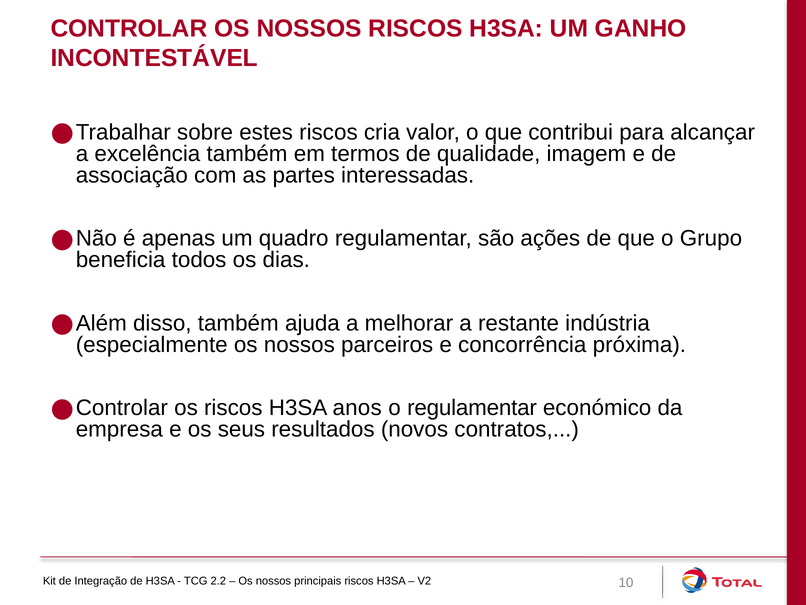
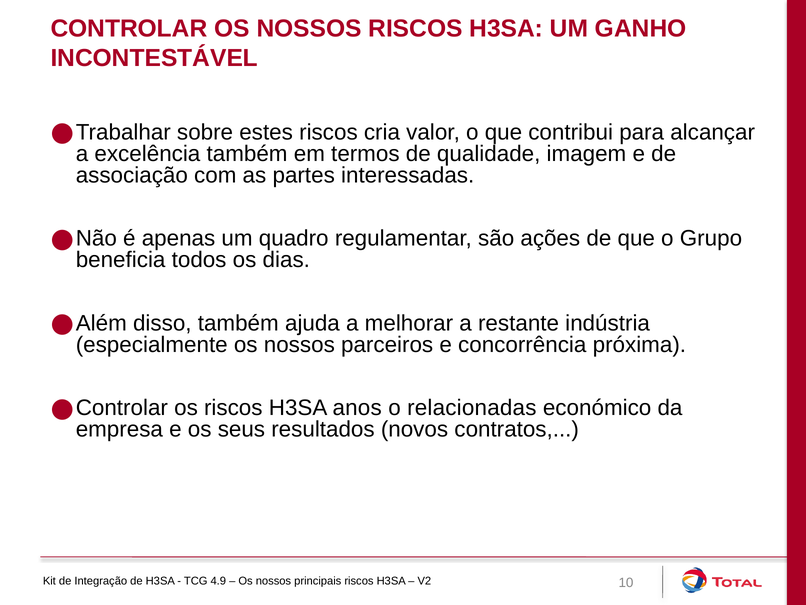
o regulamentar: regulamentar -> relacionadas (472, 408)
2.2: 2.2 -> 4.9 (218, 580)
